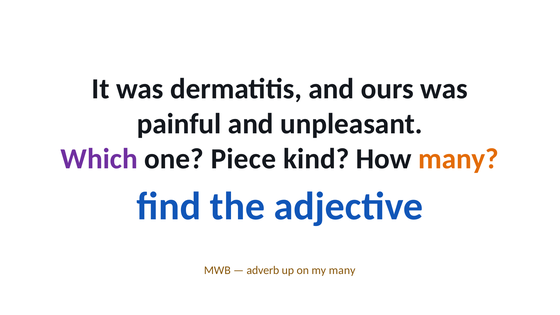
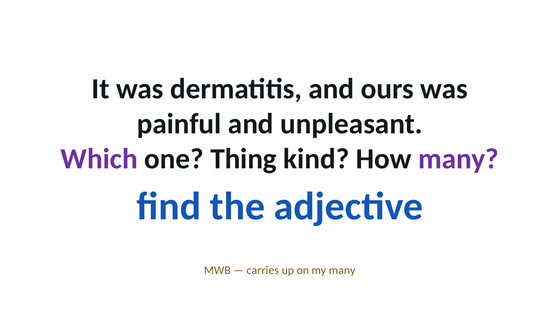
Piece: Piece -> Thing (244, 159)
many colour: orange -> purple (458, 159)
adverb: adverb -> carries (263, 270)
